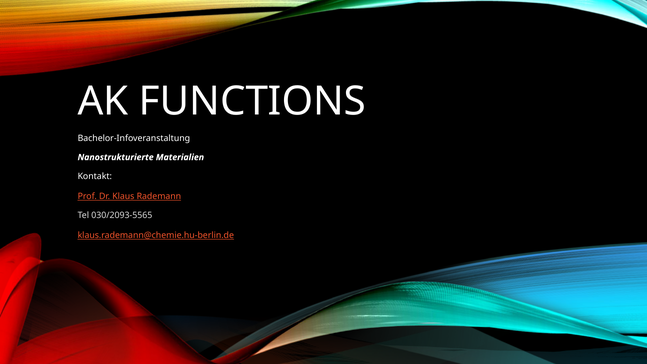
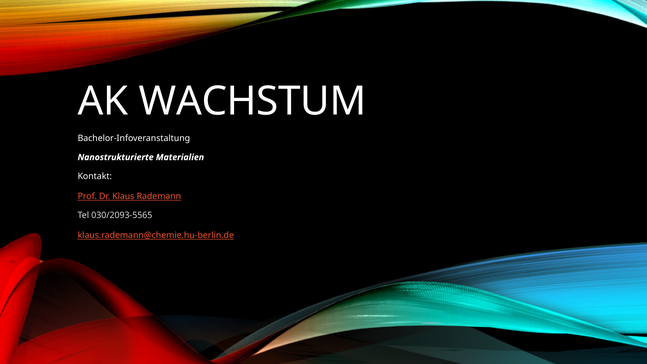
FUNCTIONS: FUNCTIONS -> WACHSTUM (253, 101)
